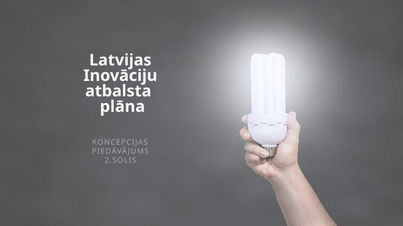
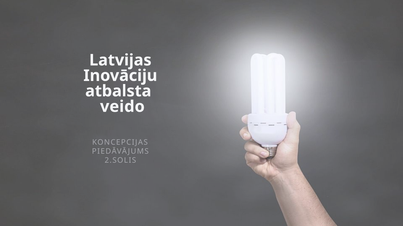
plāna: plāna -> veido (122, 107)
